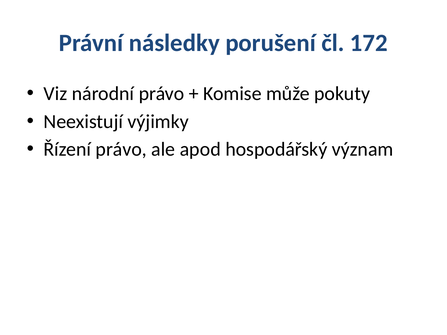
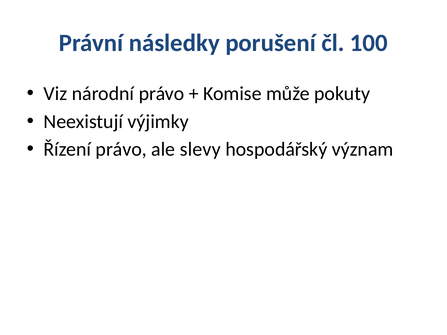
172: 172 -> 100 (369, 43)
apod: apod -> slevy (200, 149)
